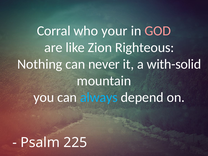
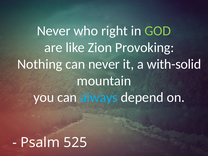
Corral: Corral -> Never (54, 31)
your: your -> right (114, 31)
GOD colour: pink -> light green (158, 31)
Righteous: Righteous -> Provoking (145, 47)
225: 225 -> 525 (75, 143)
